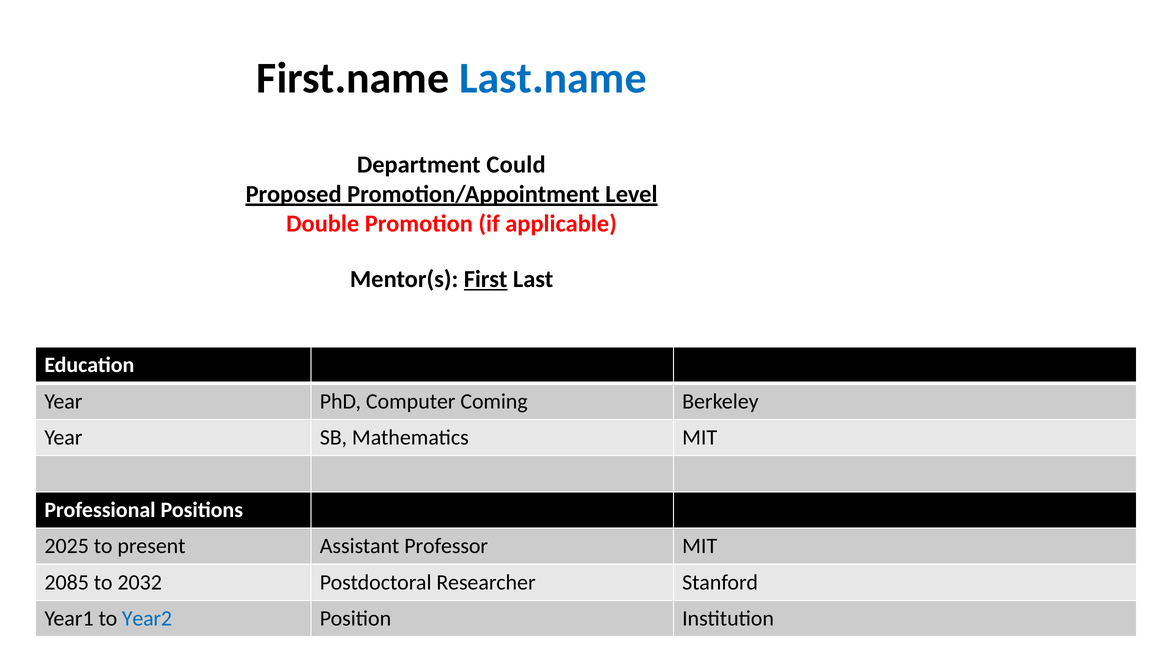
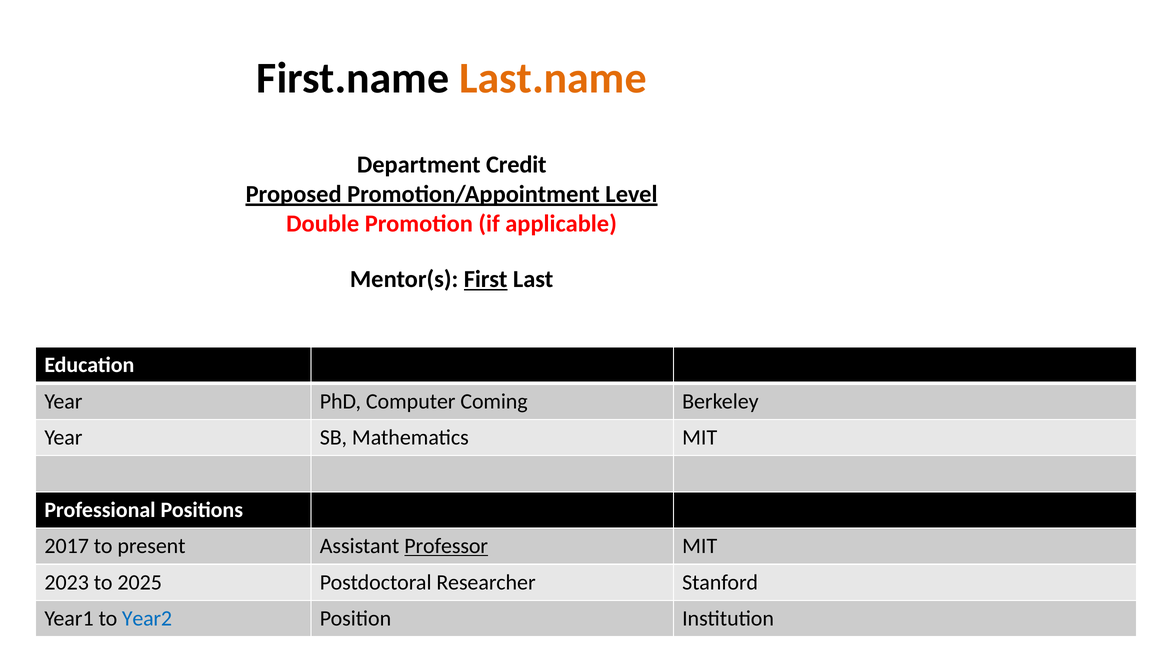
Last.name colour: blue -> orange (553, 78)
Could: Could -> Credit (516, 165)
2025: 2025 -> 2017 (67, 546)
Professor underline: none -> present (446, 546)
2085: 2085 -> 2023 (67, 583)
2032: 2032 -> 2025 (140, 583)
